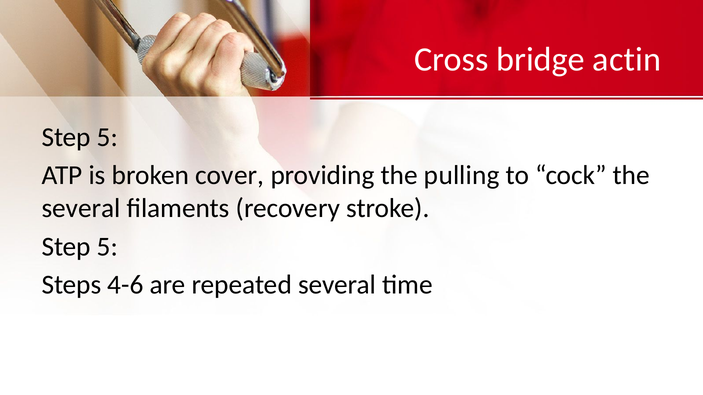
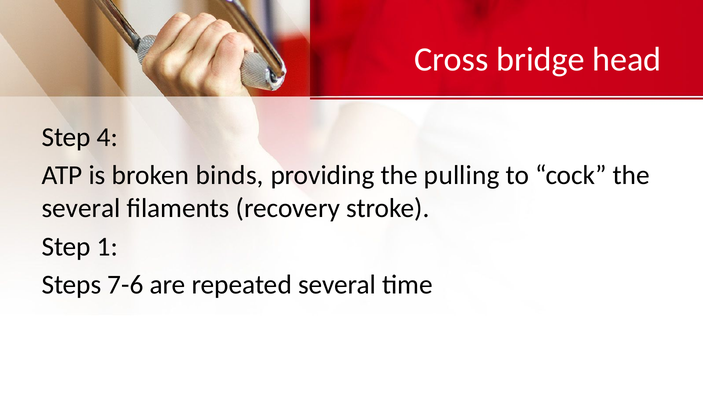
actin: actin -> head (627, 60)
5: 5 -> 4 (107, 137)
cover: cover -> binds (230, 176)
5: 5 -> 1 (107, 247)
4-6: 4-6 -> 7-6 (126, 285)
